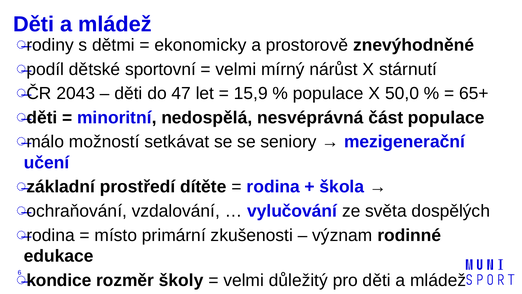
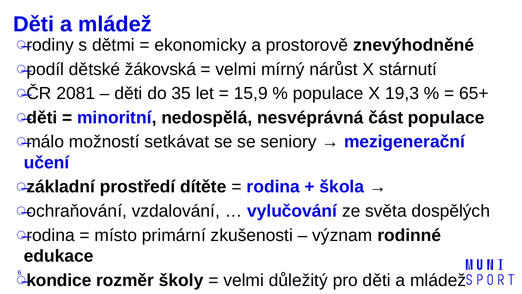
dětské sportovní: sportovní -> žákovská (160, 69)
2043: 2043 -> 2081 (76, 93)
47: 47 -> 35 (181, 93)
50,0: 50,0 -> 19,3 (402, 93)
